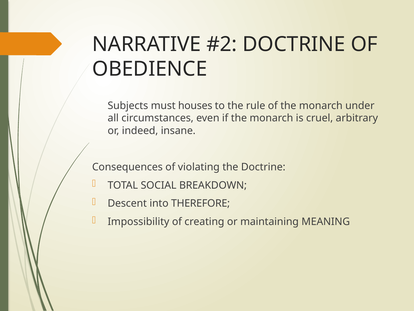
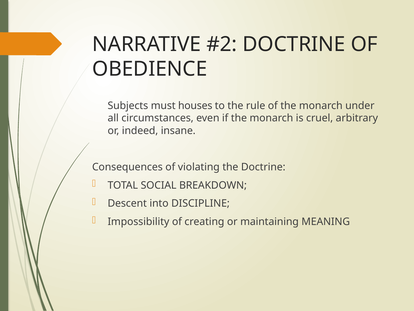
THEREFORE: THEREFORE -> DISCIPLINE (200, 203)
